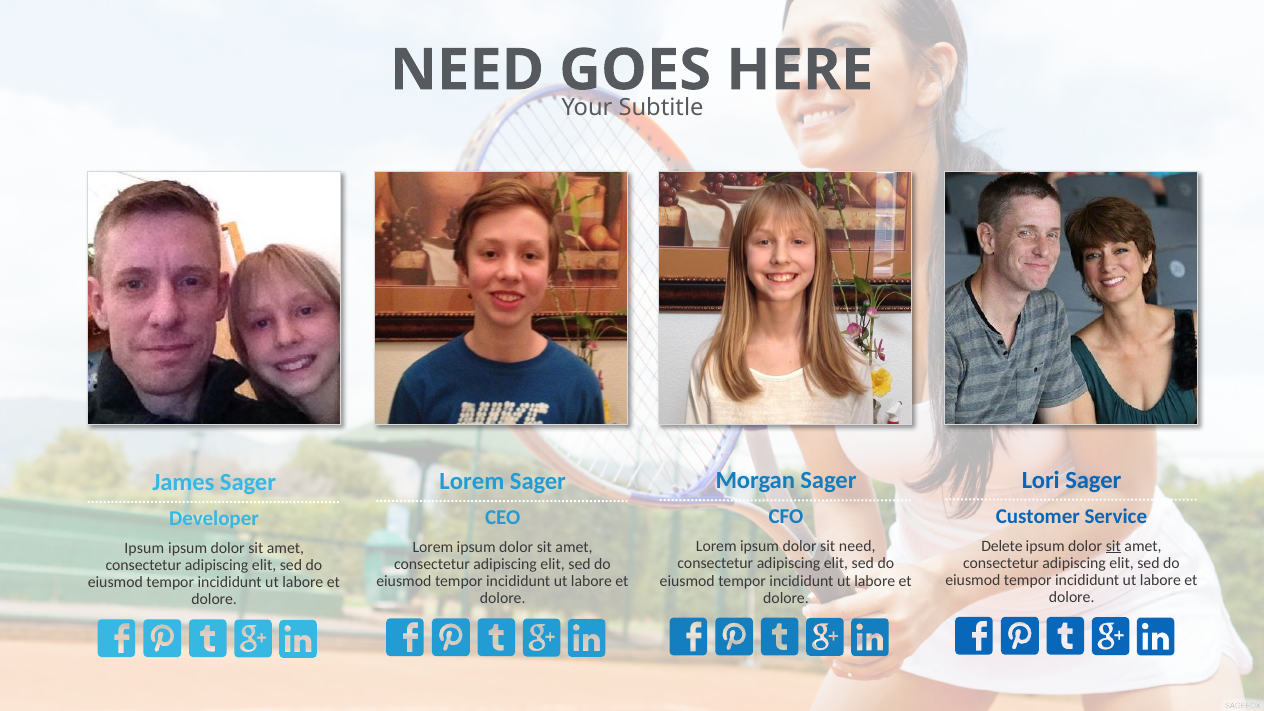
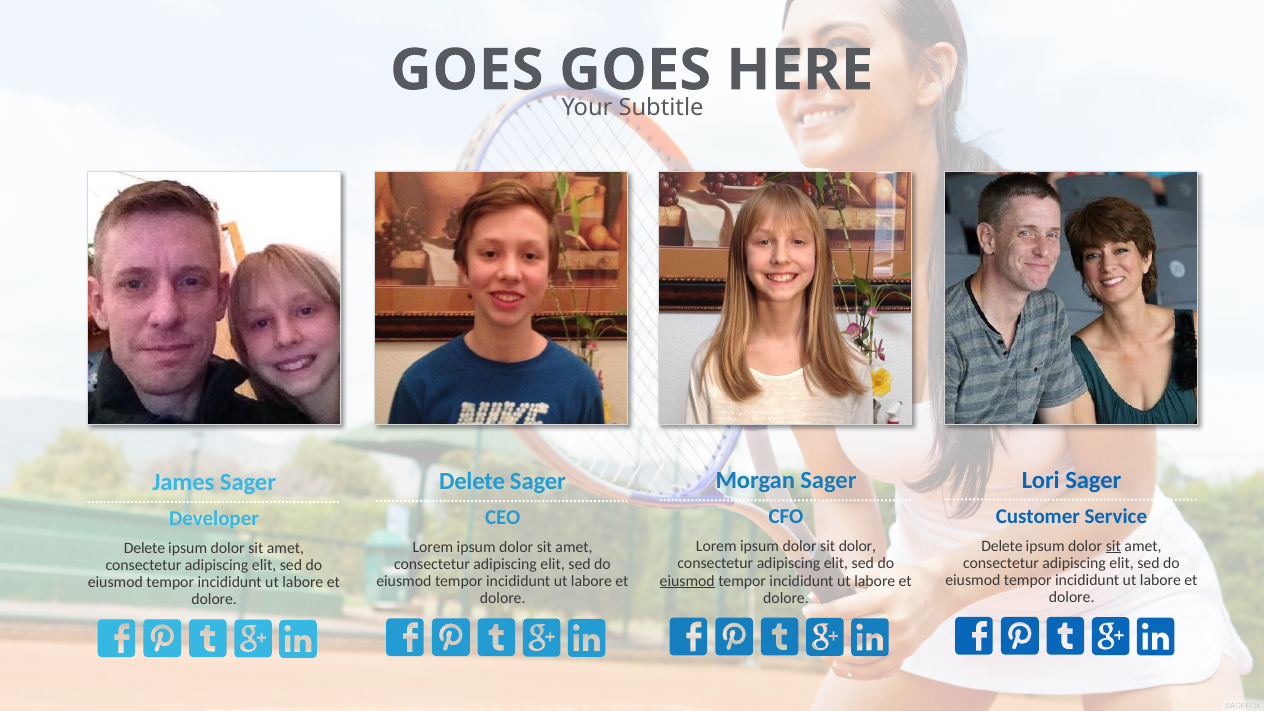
NEED: NEED -> GOES (467, 70)
Lorem: Lorem -> Delete (472, 481)
sit need: need -> dolor (857, 547)
Ipsum: Ipsum -> Delete (144, 548)
eiusmod underline: none -> present (687, 581)
